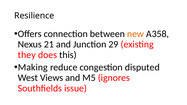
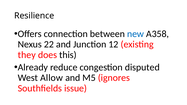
new colour: orange -> blue (135, 34)
21: 21 -> 22 (49, 44)
29: 29 -> 12 (113, 44)
Making: Making -> Already (33, 67)
Views: Views -> Allow (52, 78)
